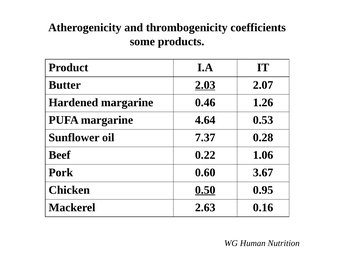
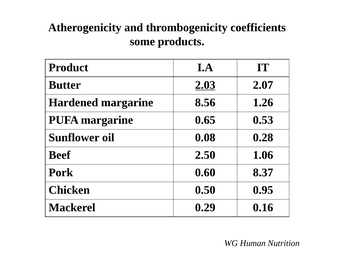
0.46: 0.46 -> 8.56 (205, 103)
4.64: 4.64 -> 0.65 (205, 120)
7.37: 7.37 -> 0.08 (205, 137)
0.22: 0.22 -> 2.50 (205, 155)
3.67: 3.67 -> 8.37 (263, 172)
0.50 underline: present -> none (205, 190)
2.63: 2.63 -> 0.29 (205, 207)
